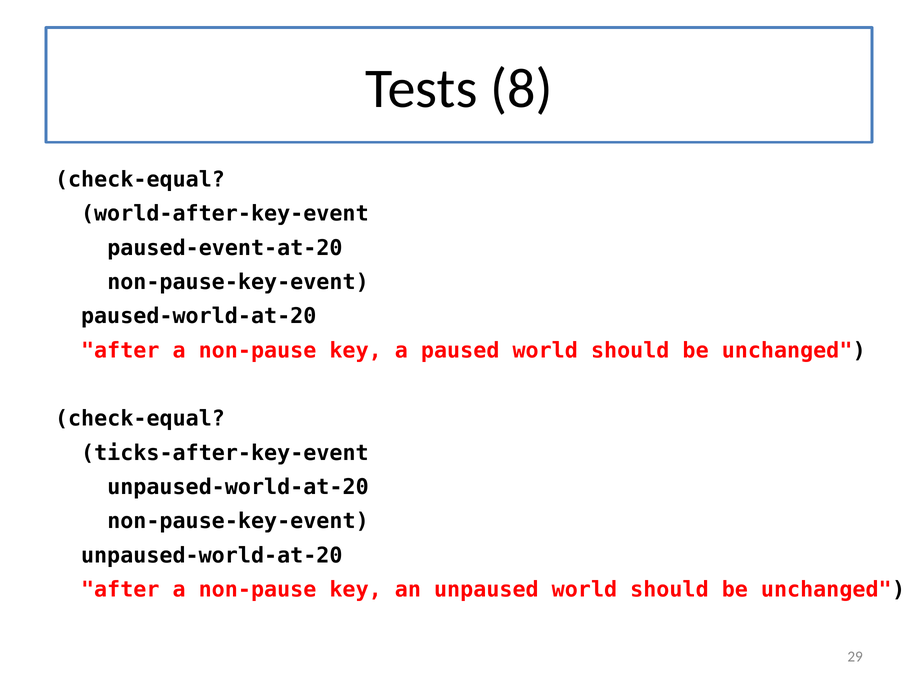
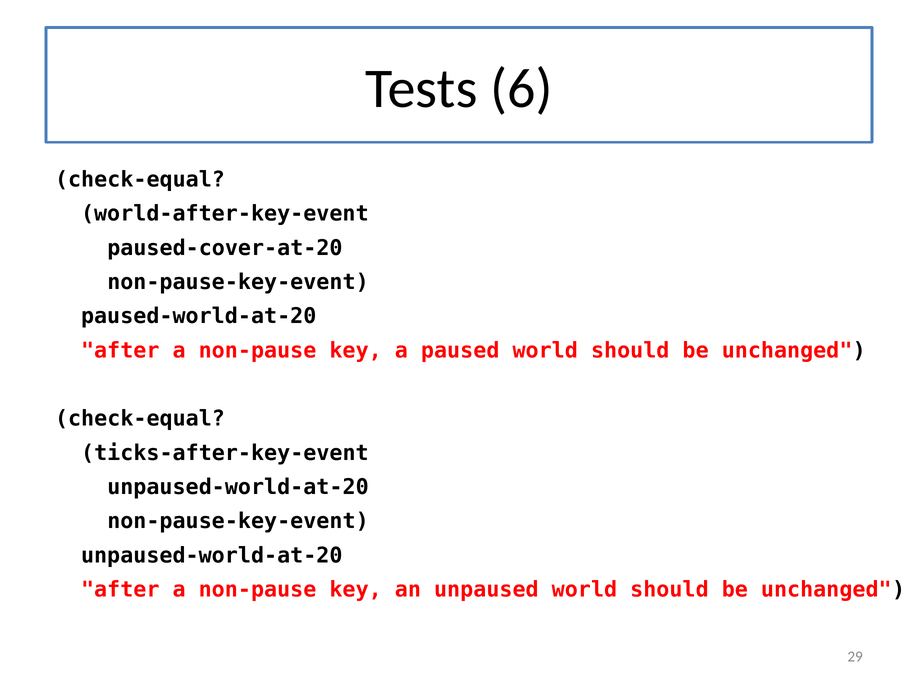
8: 8 -> 6 (521, 89)
paused-event-at-20: paused-event-at-20 -> paused-cover-at-20 (225, 248)
